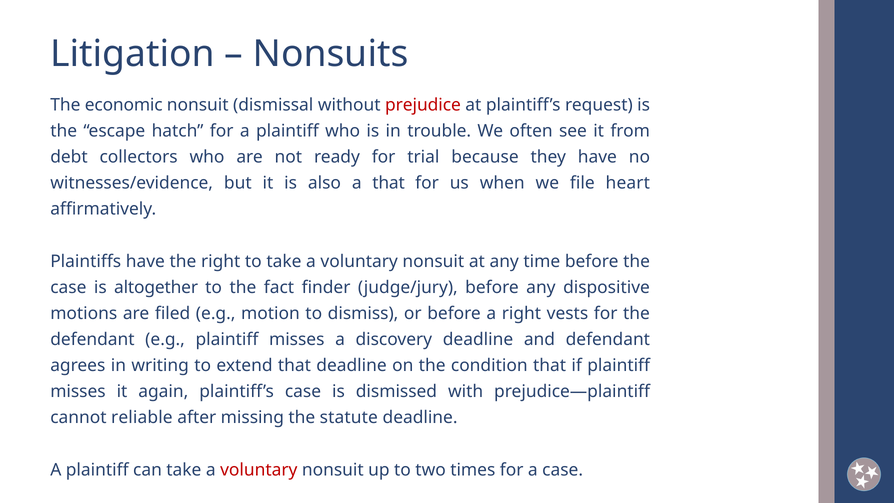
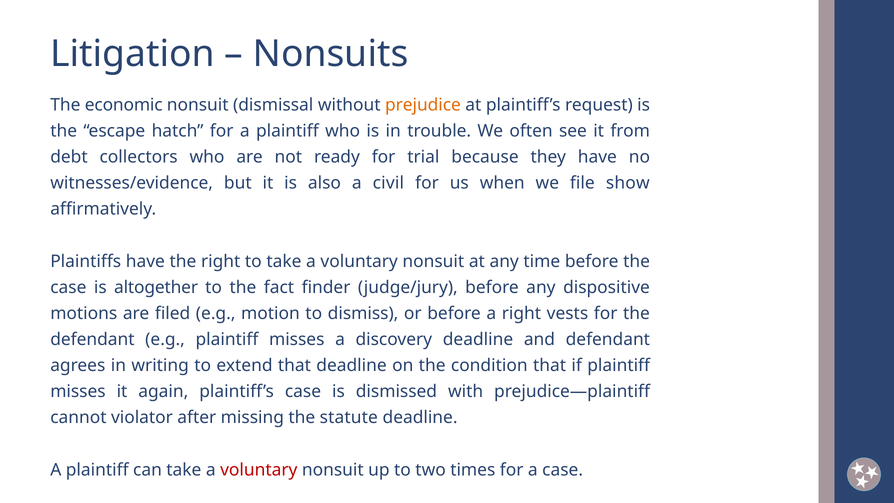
prejudice colour: red -> orange (423, 105)
a that: that -> civil (388, 183)
heart: heart -> show (628, 183)
reliable: reliable -> violator (142, 418)
